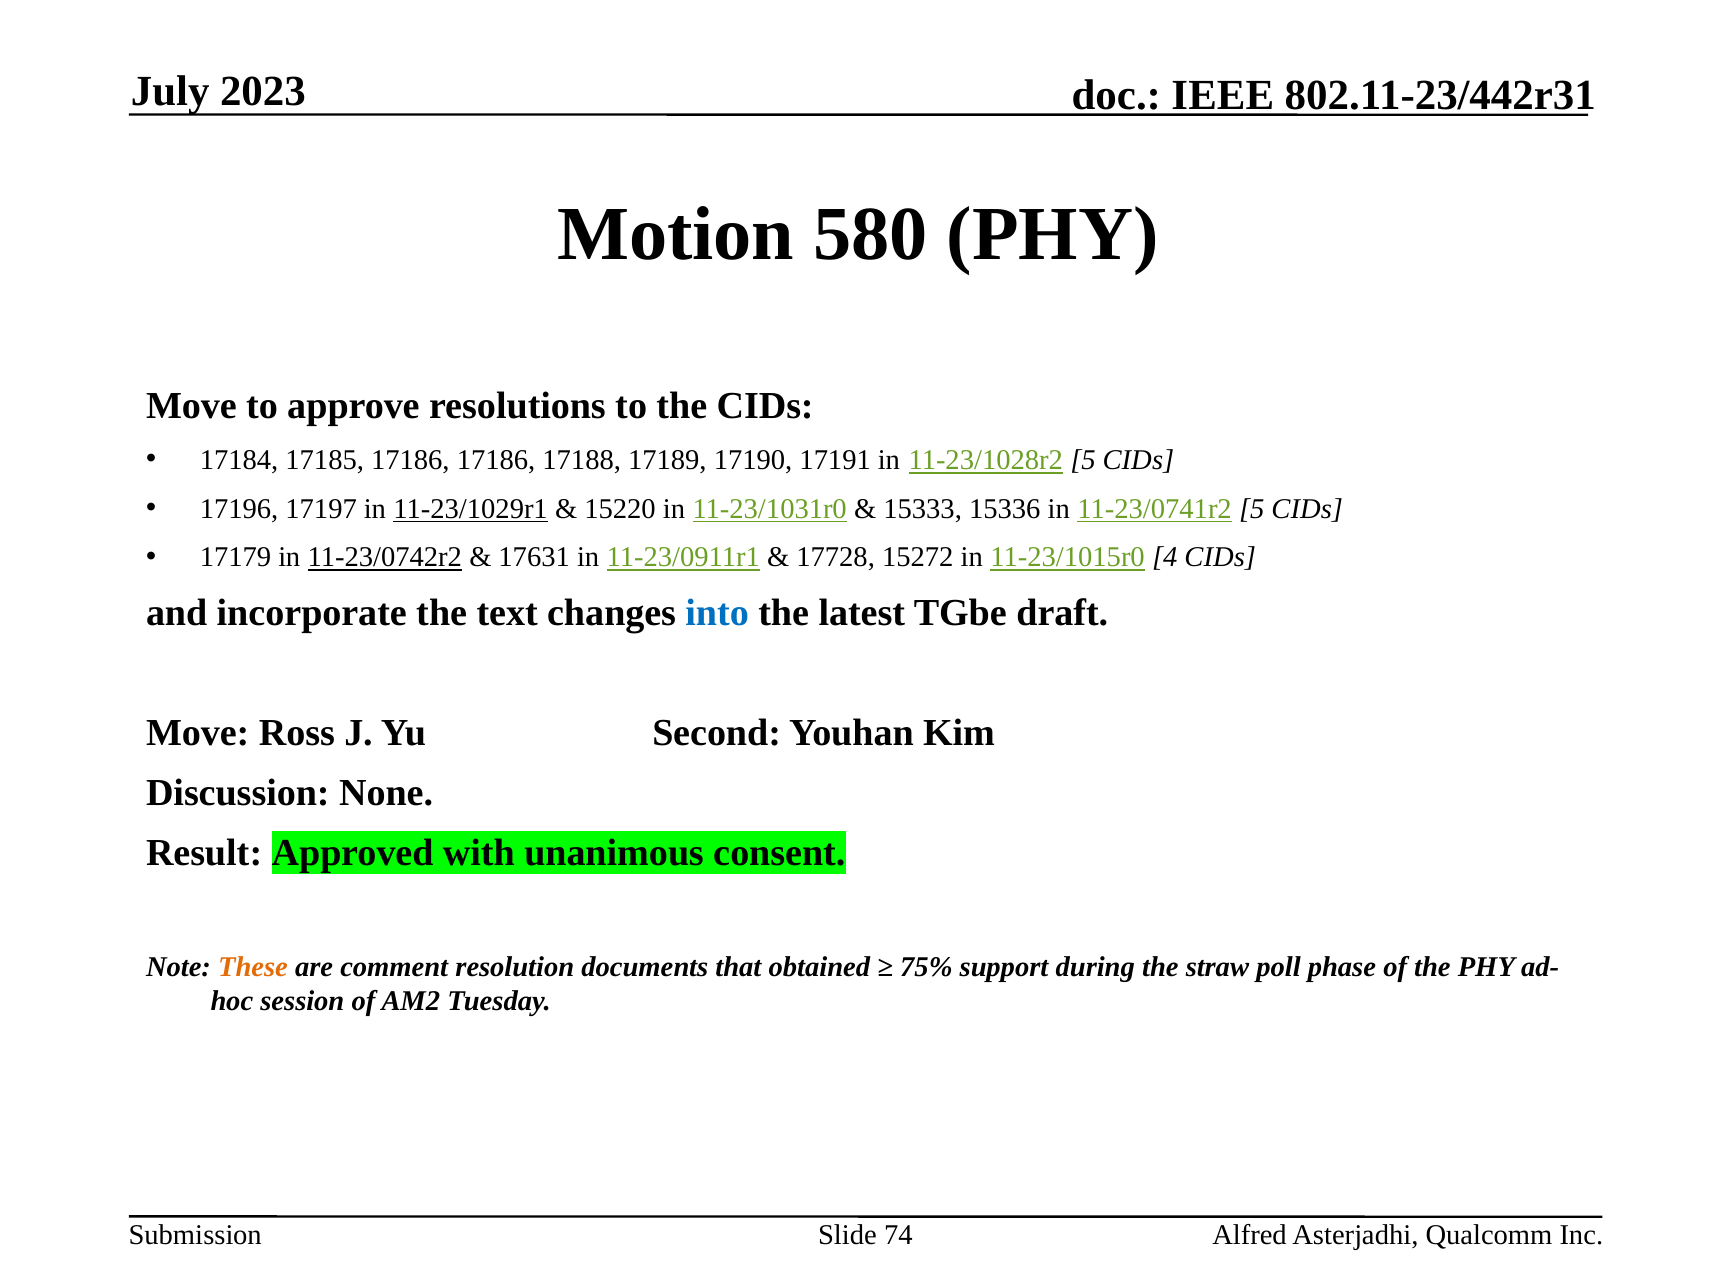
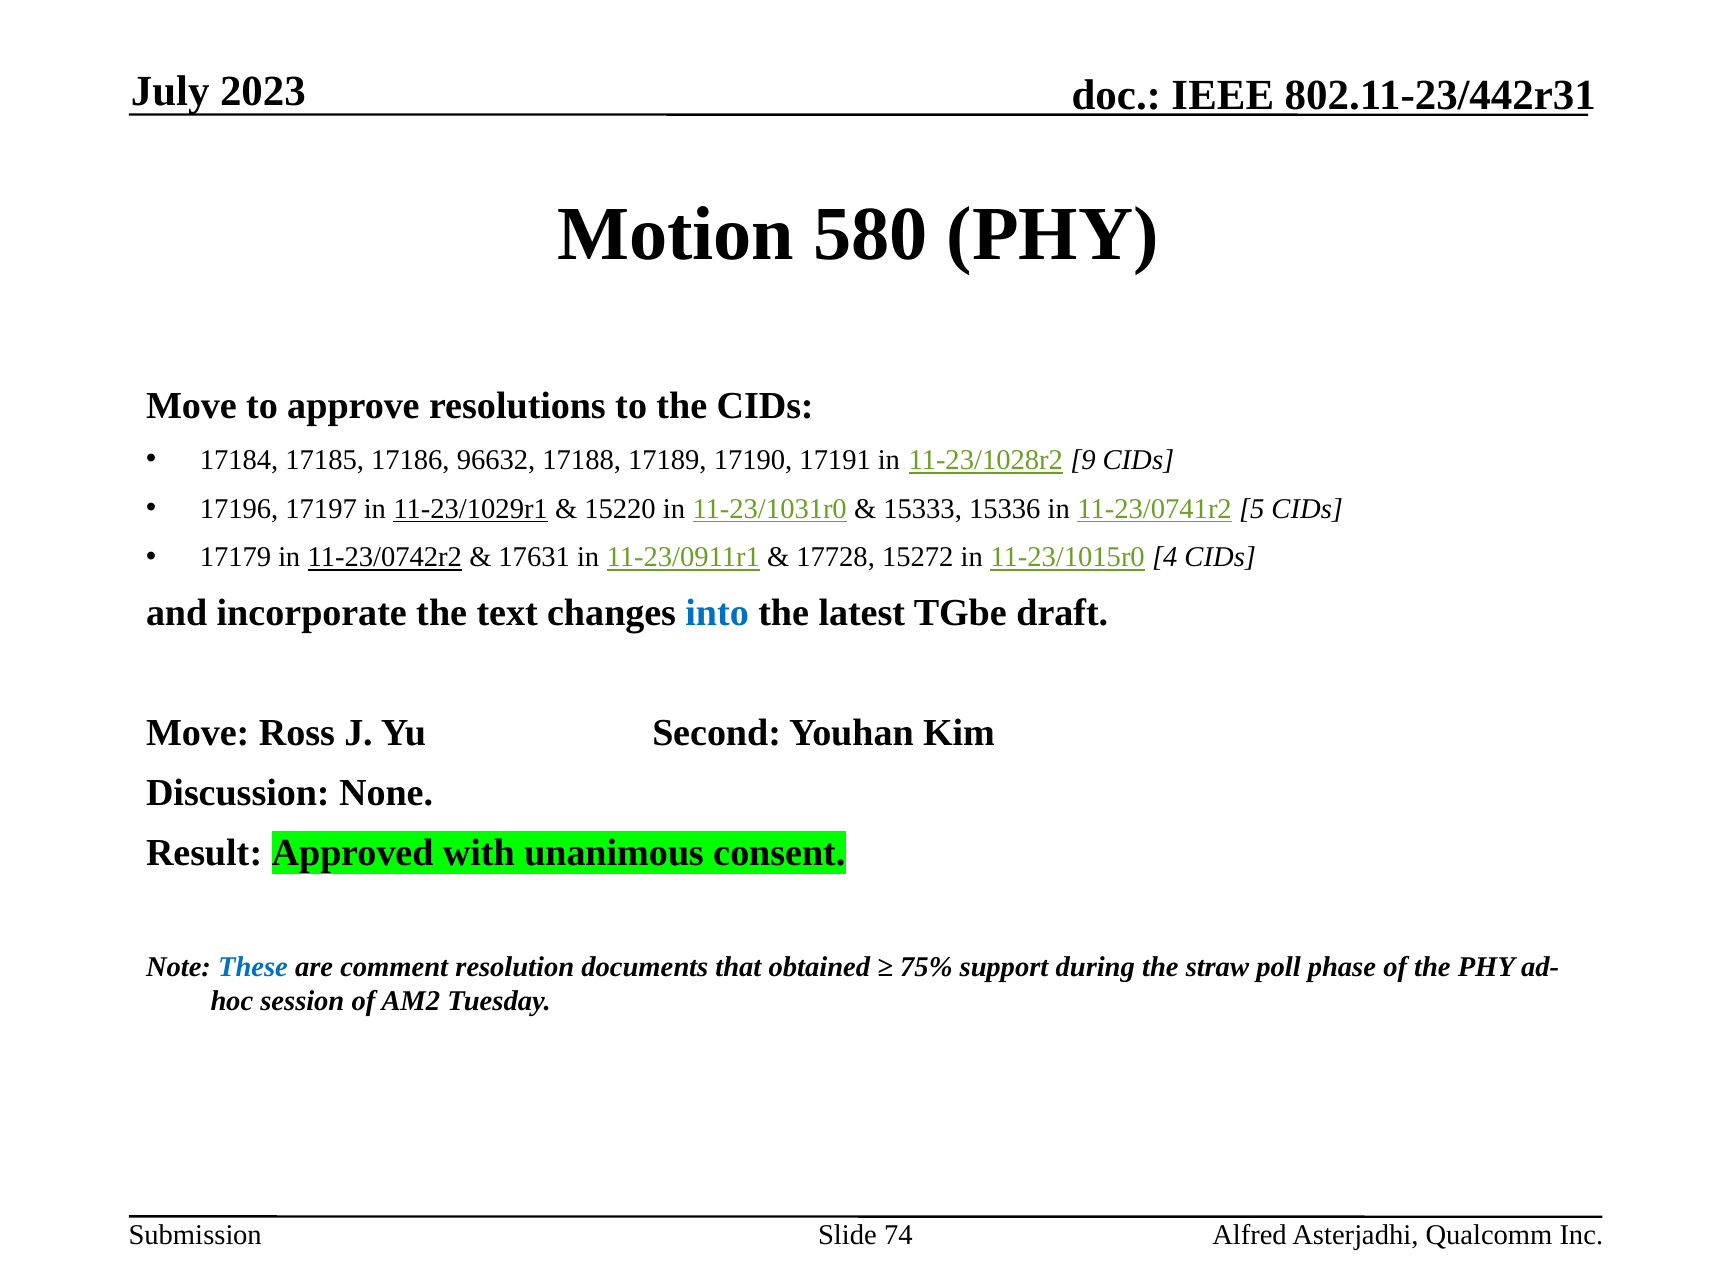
17186 17186: 17186 -> 96632 (496, 460)
11-23/1028r2 5: 5 -> 9 (1083, 460)
These colour: orange -> blue (253, 966)
